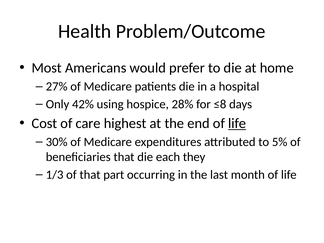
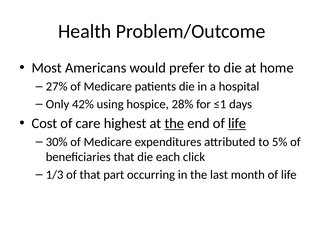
≤8: ≤8 -> ≤1 (220, 104)
the underline: none -> present (174, 123)
they: they -> click (194, 157)
